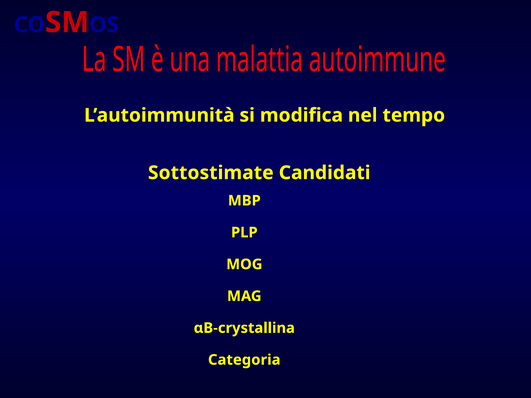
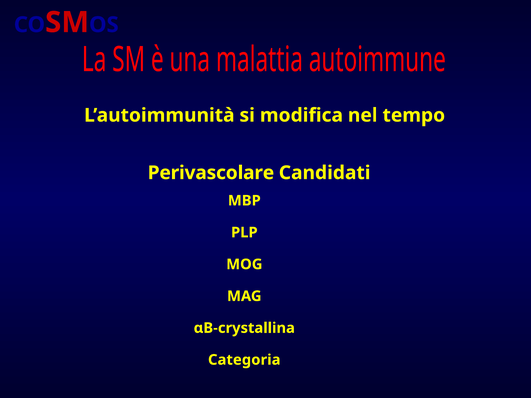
Sottostimate: Sottostimate -> Perivascolare (211, 173)
